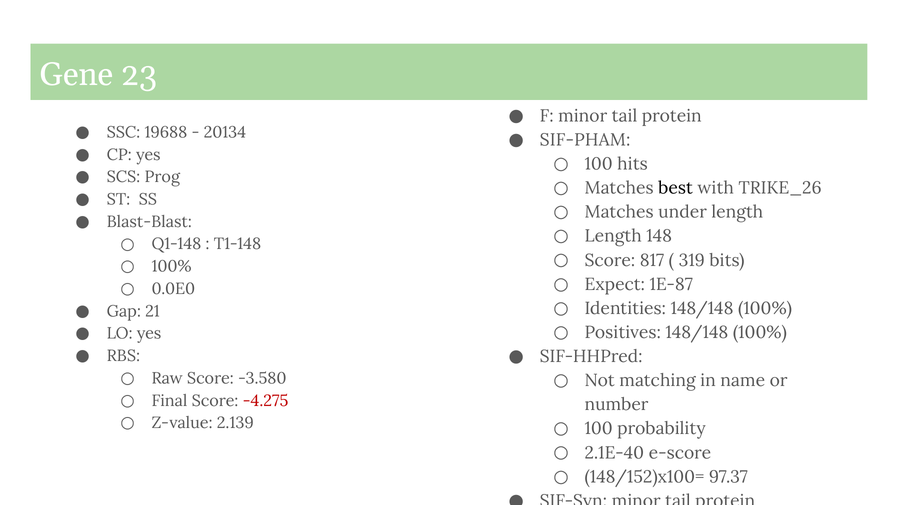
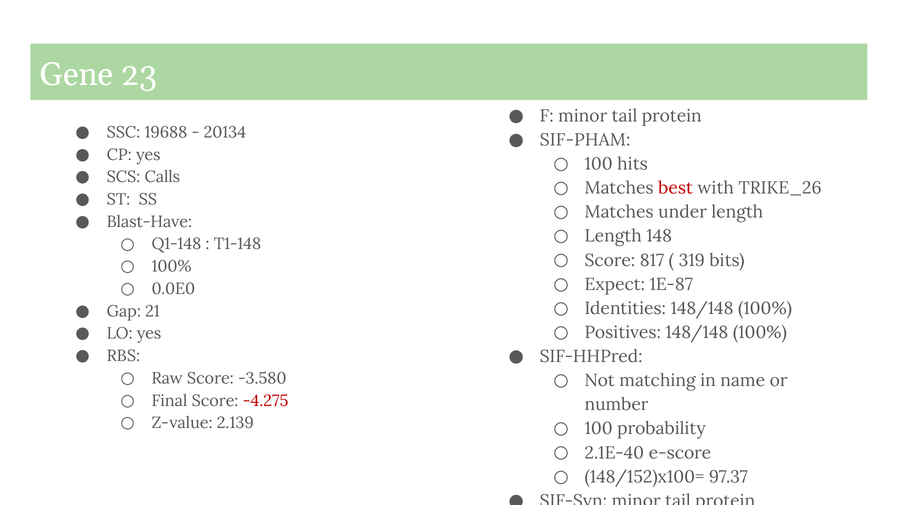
Prog: Prog -> Calls (162, 177)
best colour: black -> red (676, 188)
Blast-Blast: Blast-Blast -> Blast-Have (149, 222)
